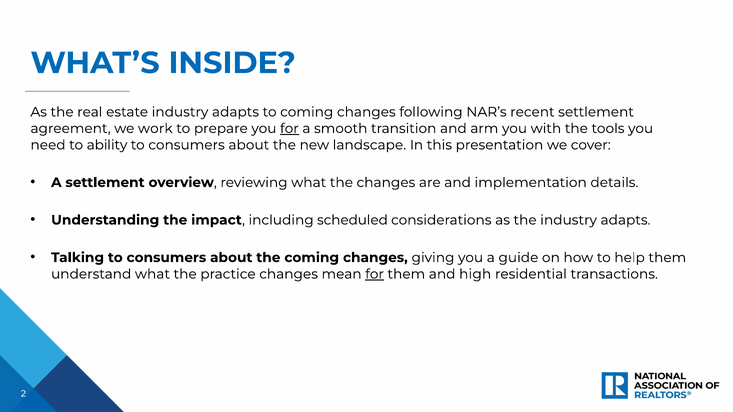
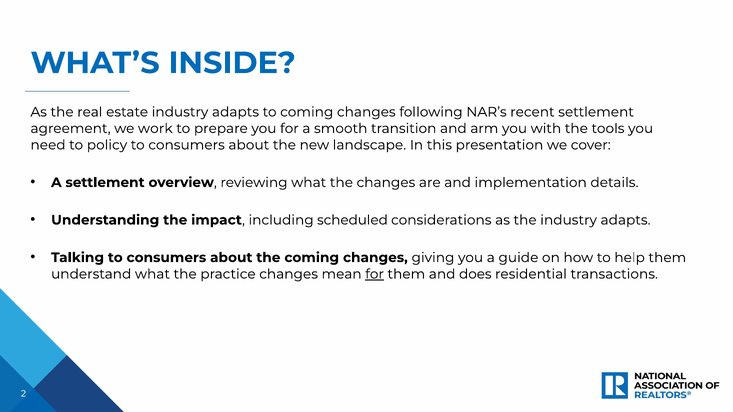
for underline: present -> none (289, 129)
ability: ability -> policy (107, 145)
high: high -> does (475, 274)
